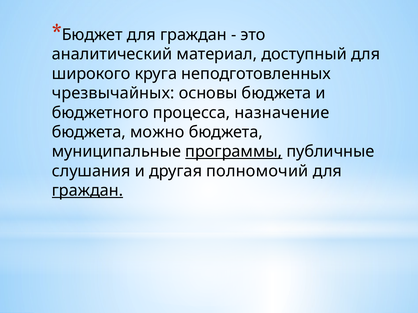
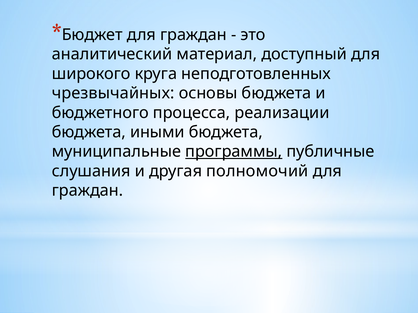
назначение: назначение -> реализации (282, 113)
можно: можно -> иными (157, 132)
граждан underline: present -> none (87, 191)
